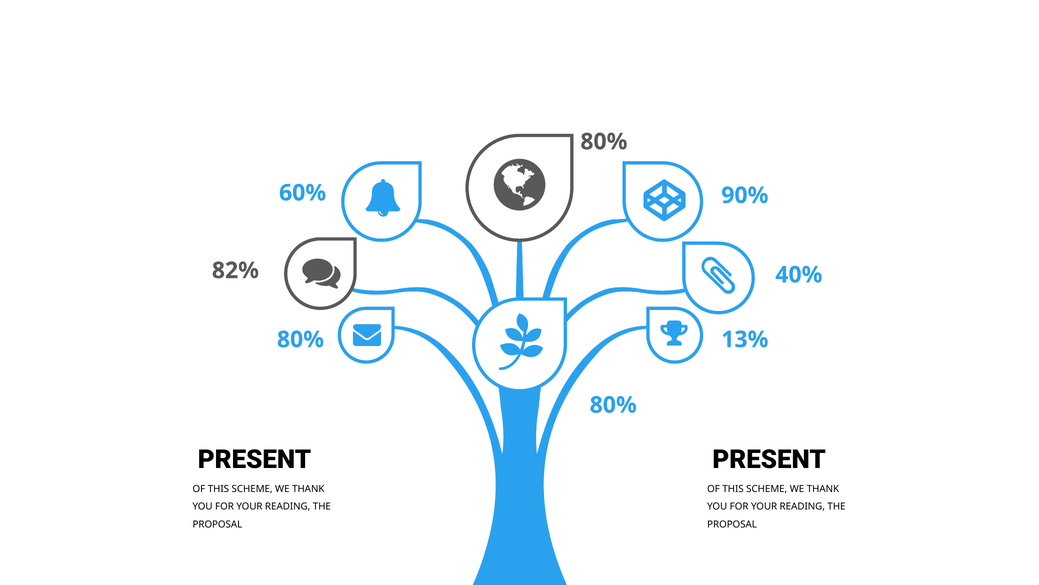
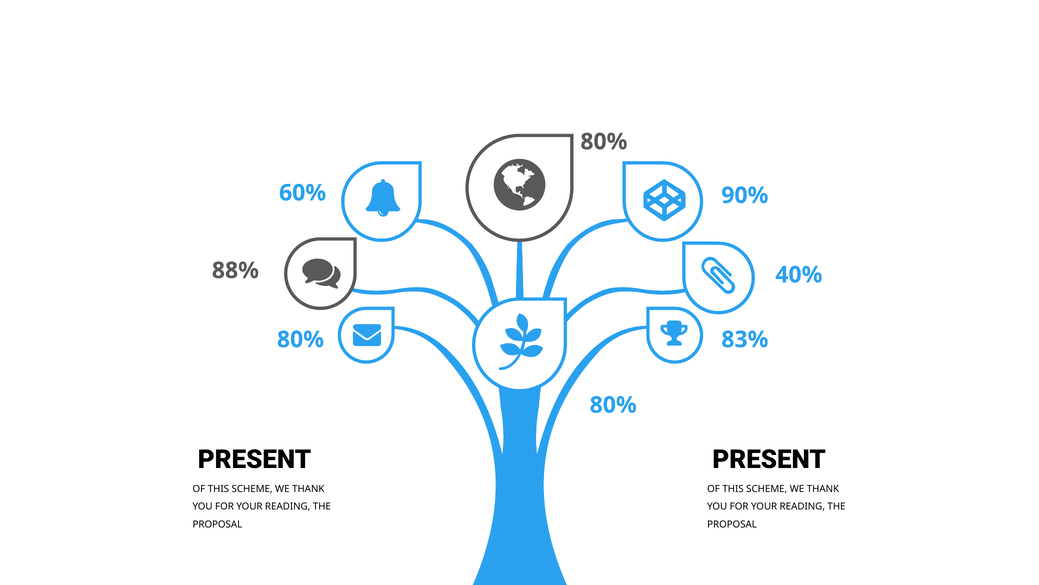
82%: 82% -> 88% (235, 270)
13%: 13% -> 83% (745, 339)
